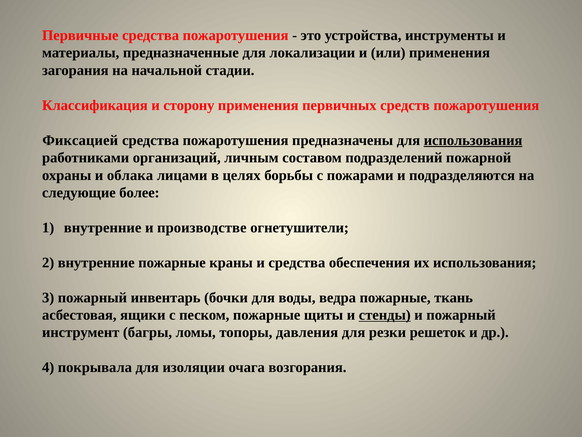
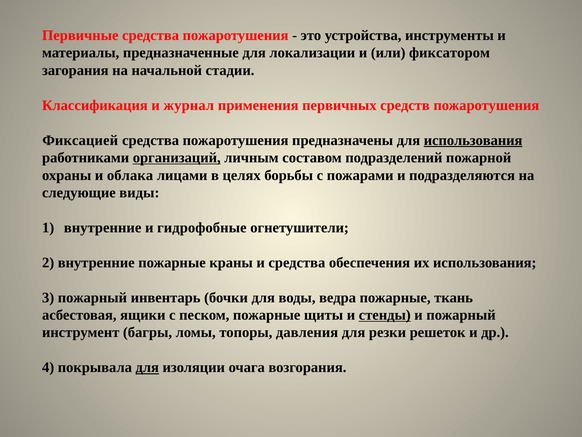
или применения: применения -> фиксатором (449, 53)
сторону: сторону -> журнал (189, 105)
организаций underline: none -> present (177, 158)
более: более -> виды (139, 192)
производстве: производстве -> гидрофобные (202, 227)
для underline: none -> present (147, 367)
